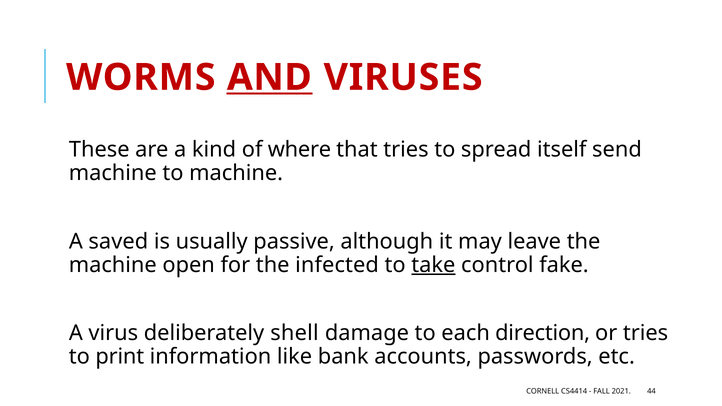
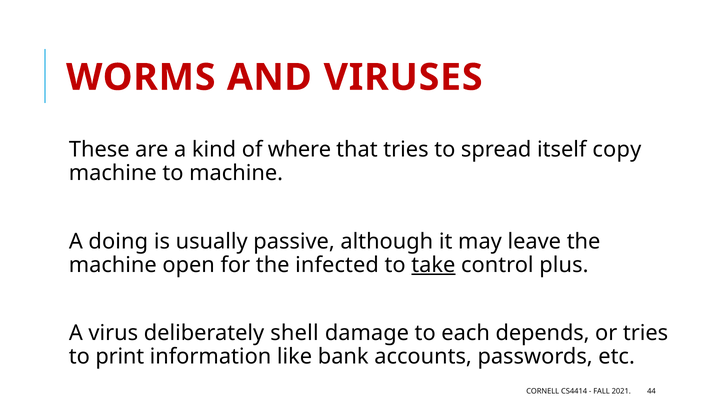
AND underline: present -> none (269, 77)
send: send -> copy (617, 150)
saved: saved -> doing (118, 241)
fake: fake -> plus (564, 265)
direction: direction -> depends (543, 333)
